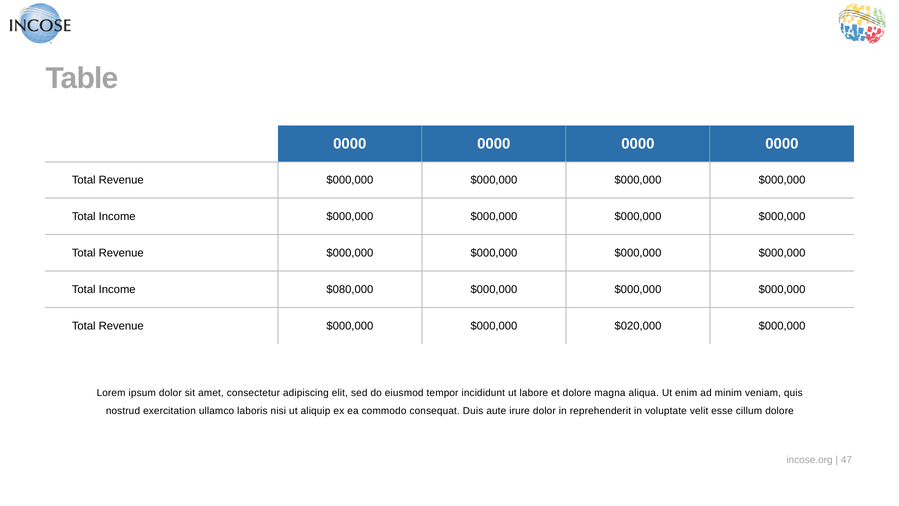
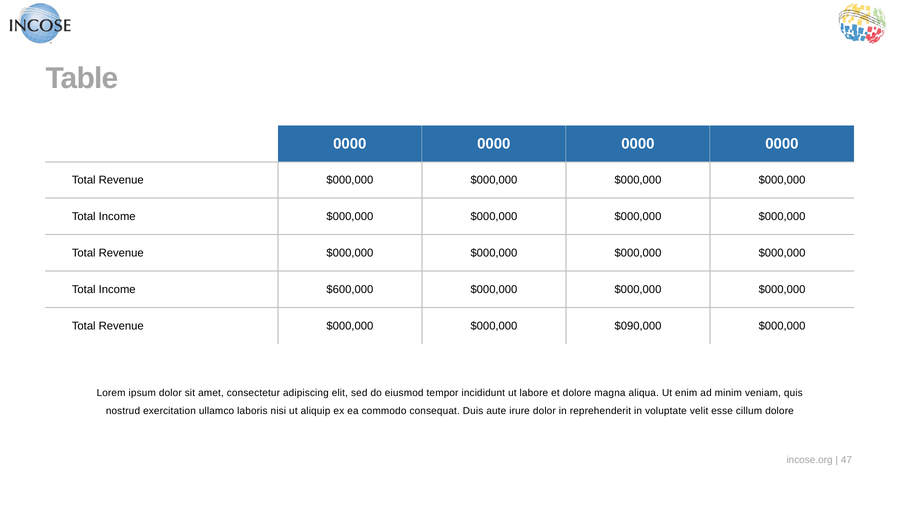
$080,000: $080,000 -> $600,000 (350, 289)
$020,000: $020,000 -> $090,000 (638, 326)
